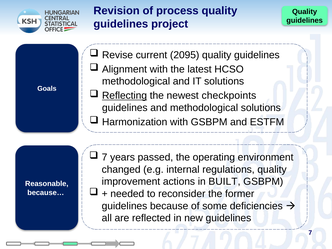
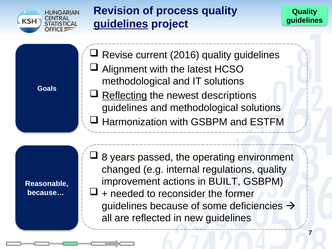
guidelines underline: none -> present (121, 24)
2095: 2095 -> 2016 (185, 55)
checkpoints: checkpoints -> descriptions (229, 96)
7: 7 -> 8 (105, 157)
